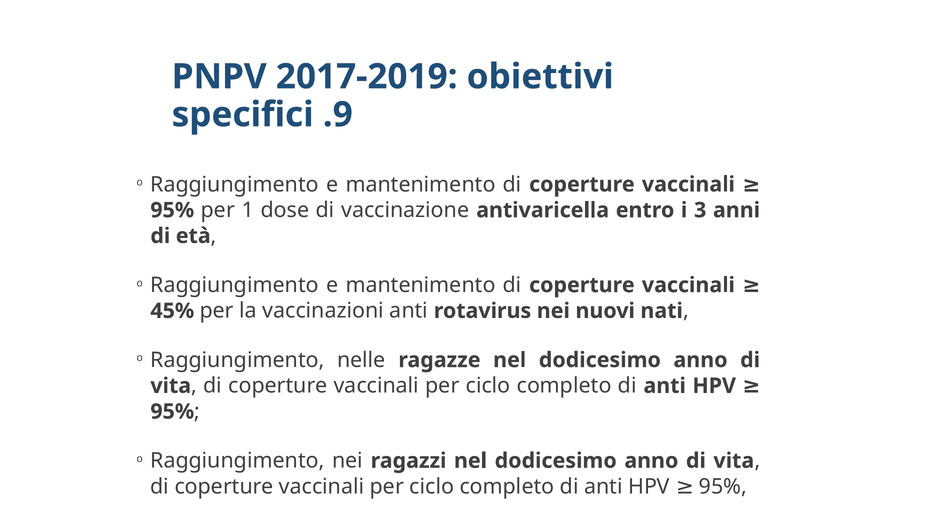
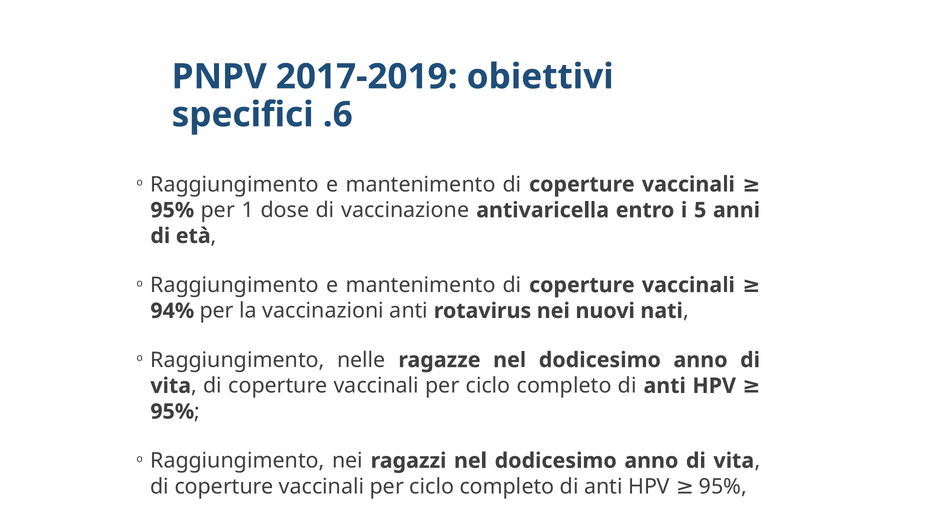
.9: .9 -> .6 (338, 115)
3: 3 -> 5 (700, 210)
45%: 45% -> 94% (172, 311)
